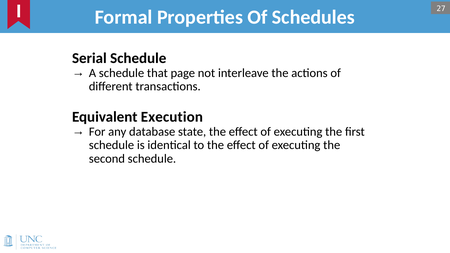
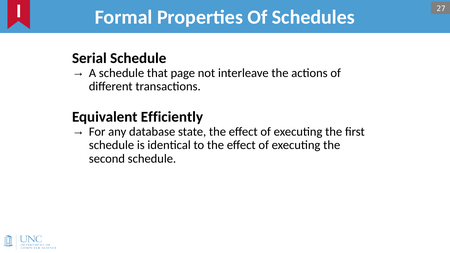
Execution: Execution -> Efficiently (172, 117)
